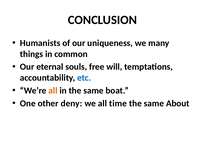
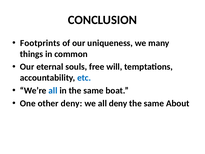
Humanists: Humanists -> Footprints (40, 43)
all colour: orange -> blue (53, 90)
all time: time -> deny (118, 103)
